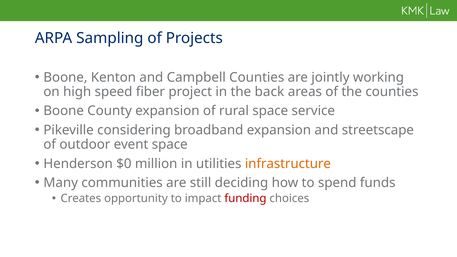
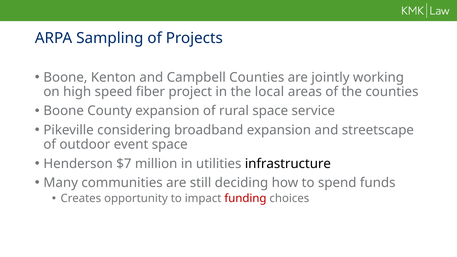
back: back -> local (269, 92)
$0: $0 -> $7 (124, 164)
infrastructure colour: orange -> black (288, 164)
